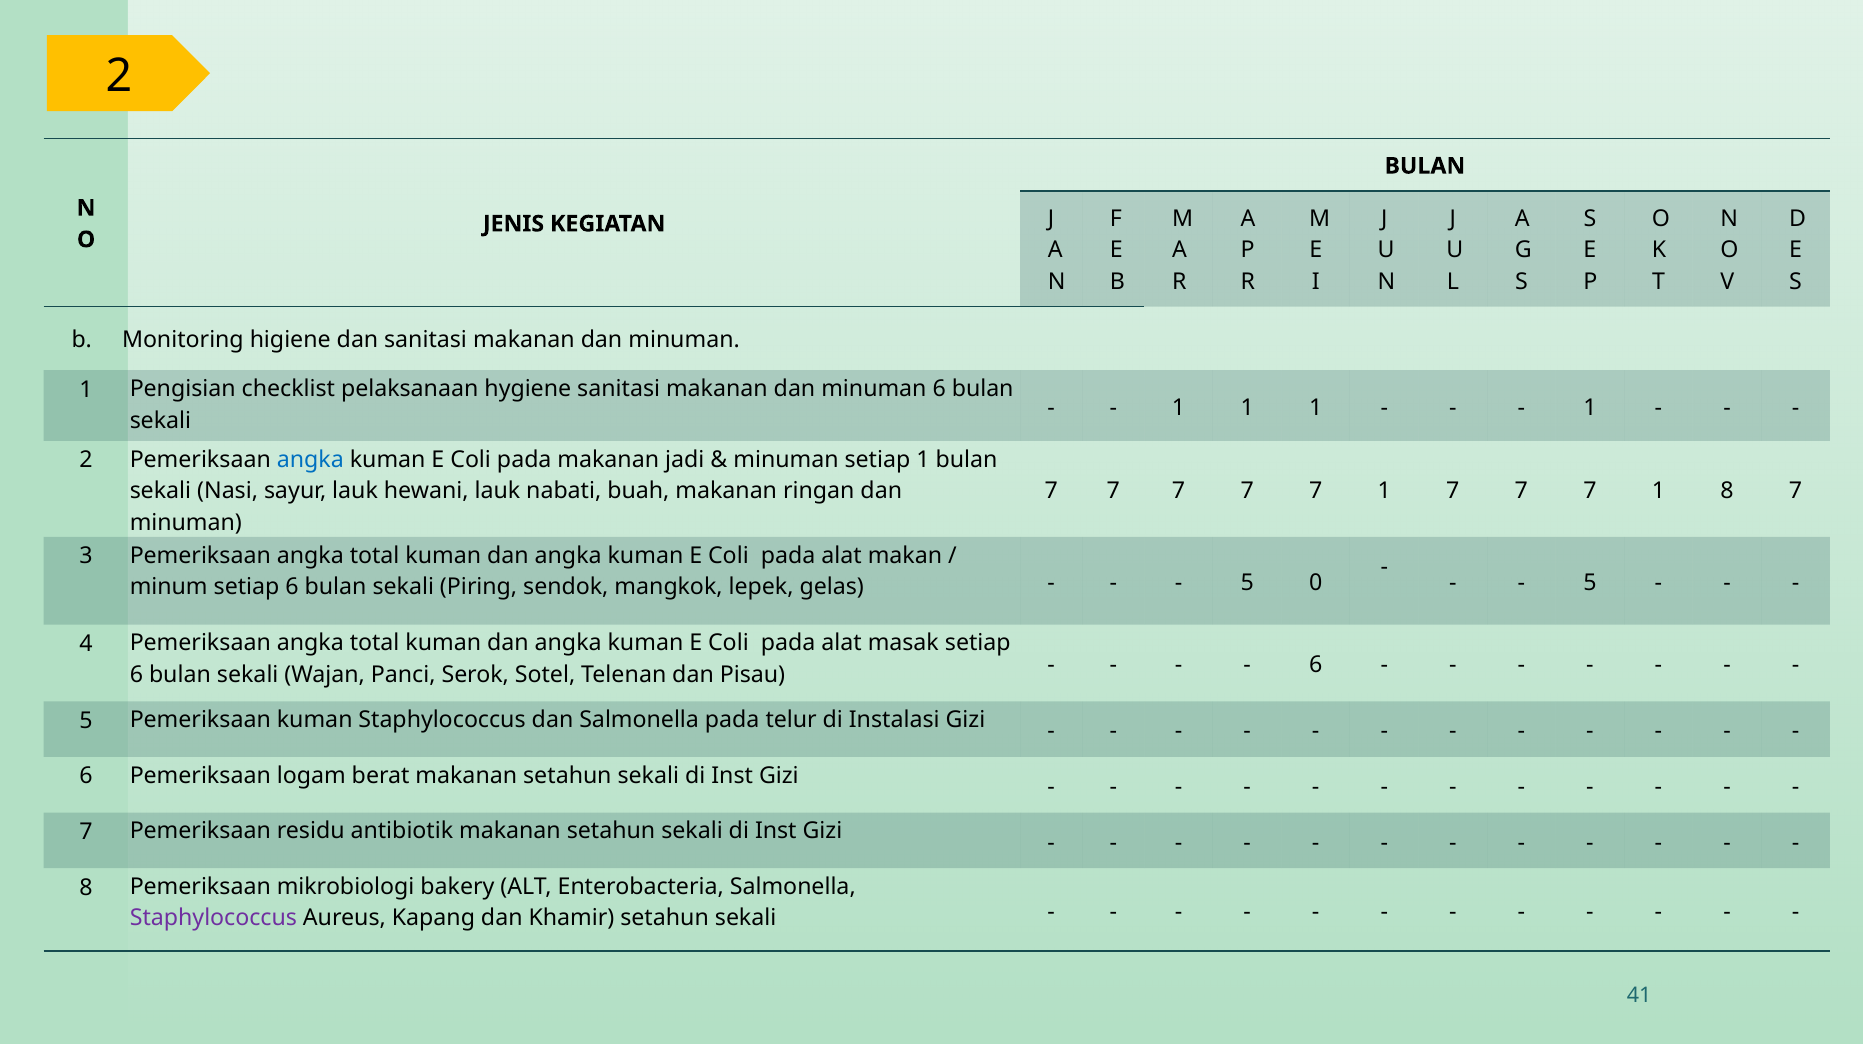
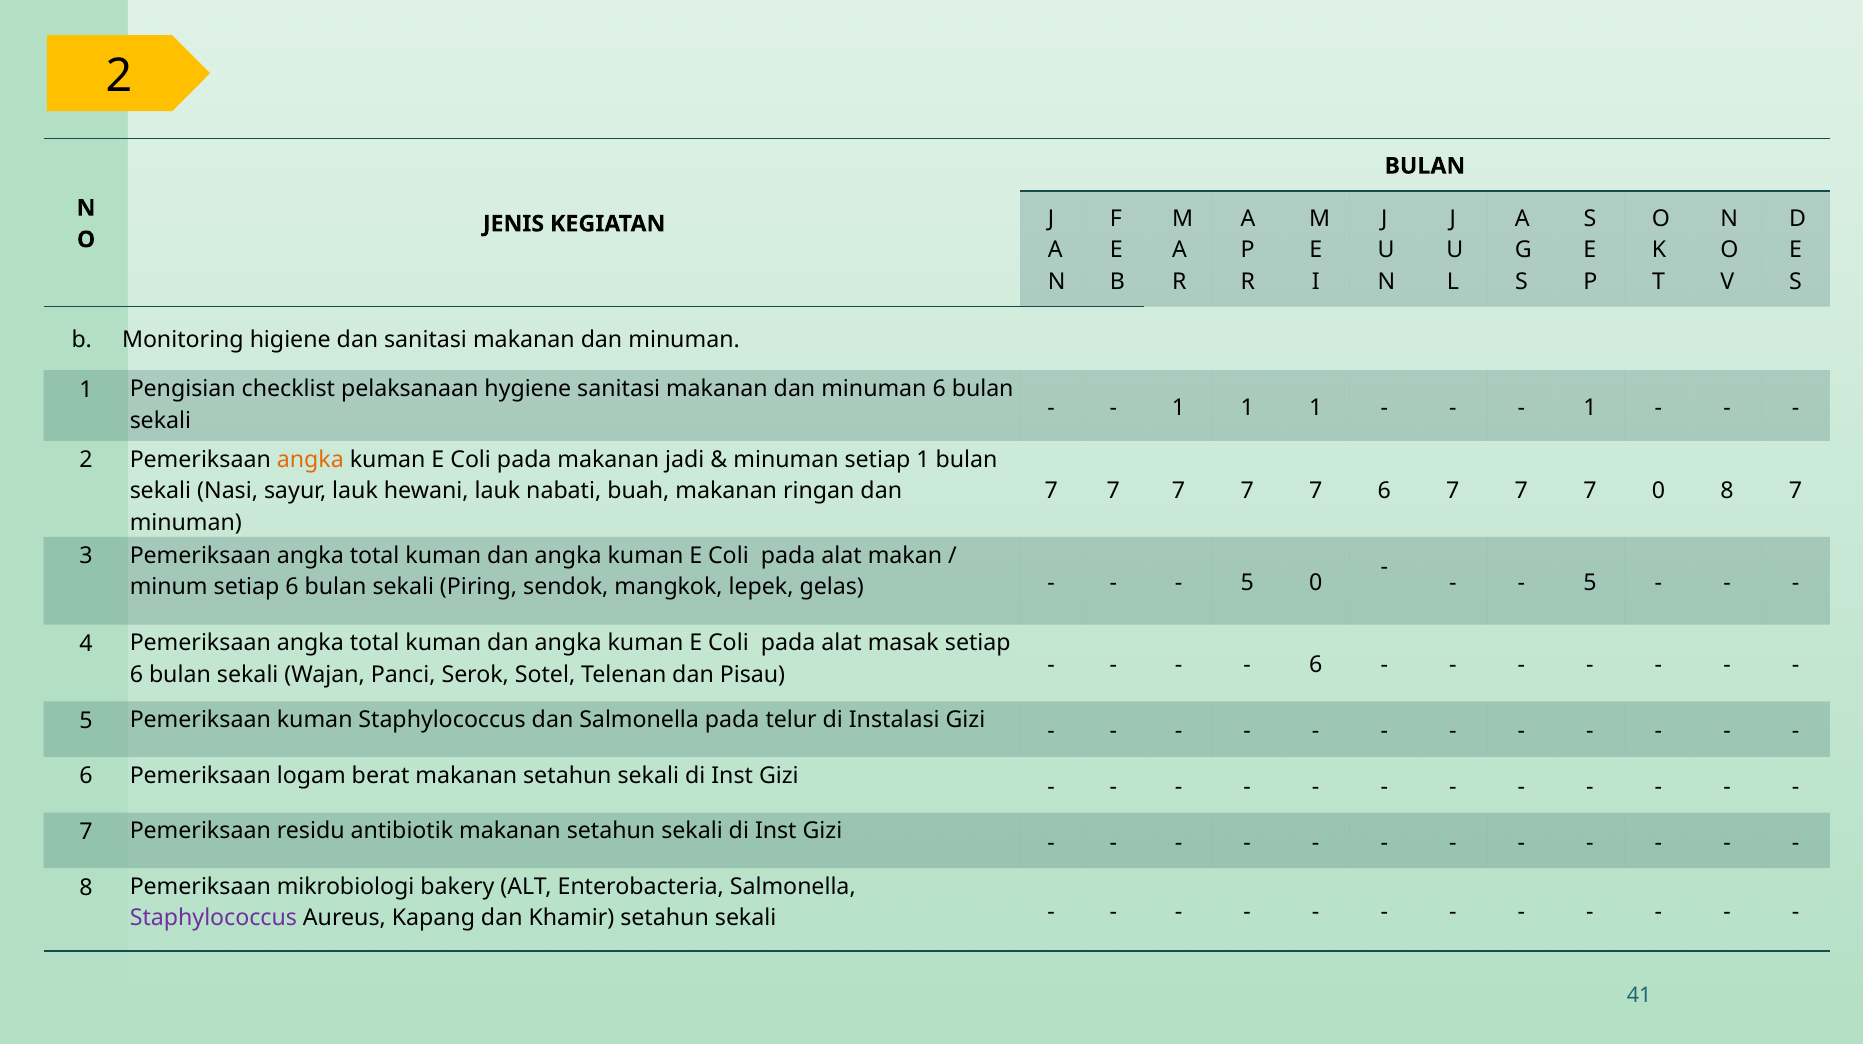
angka colour: blue -> orange (310, 459)
1: 1 -> 6 (1384, 491)
1: 1 -> 0 (1658, 491)
